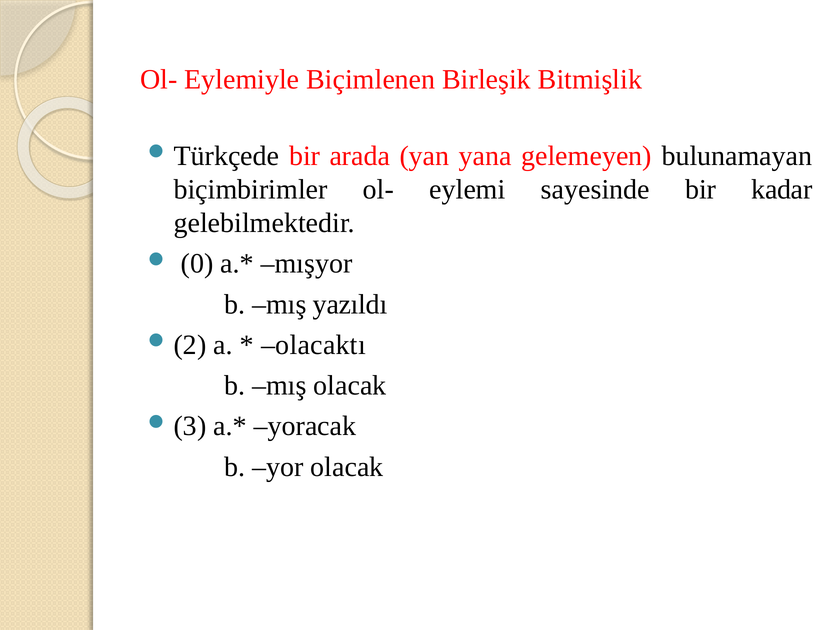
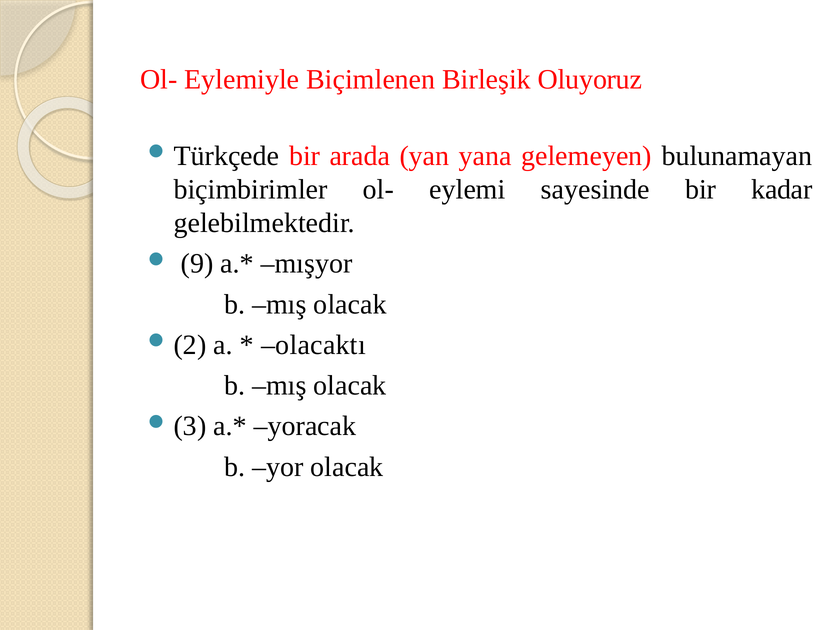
Bitmişlik: Bitmişlik -> Oluyoruz (590, 80)
0: 0 -> 9 (197, 264)
yazıldı: yazıldı -> olacak (350, 304)
